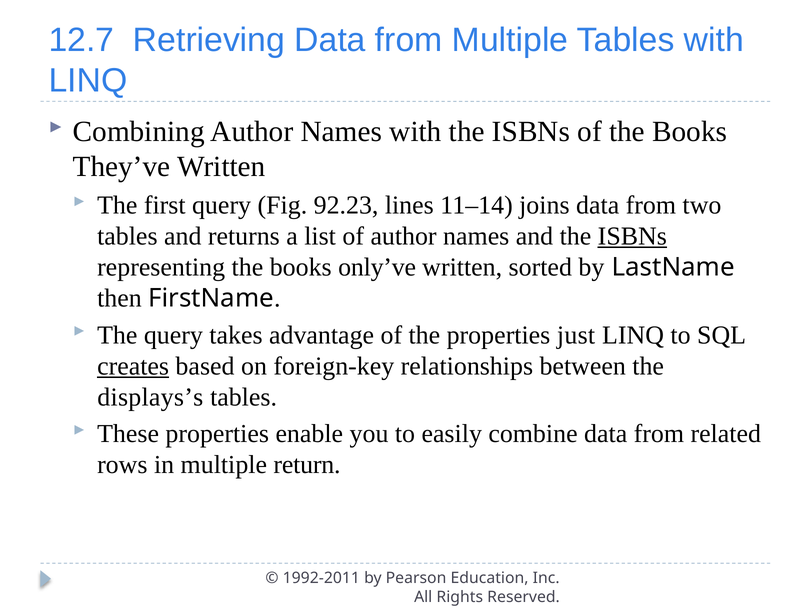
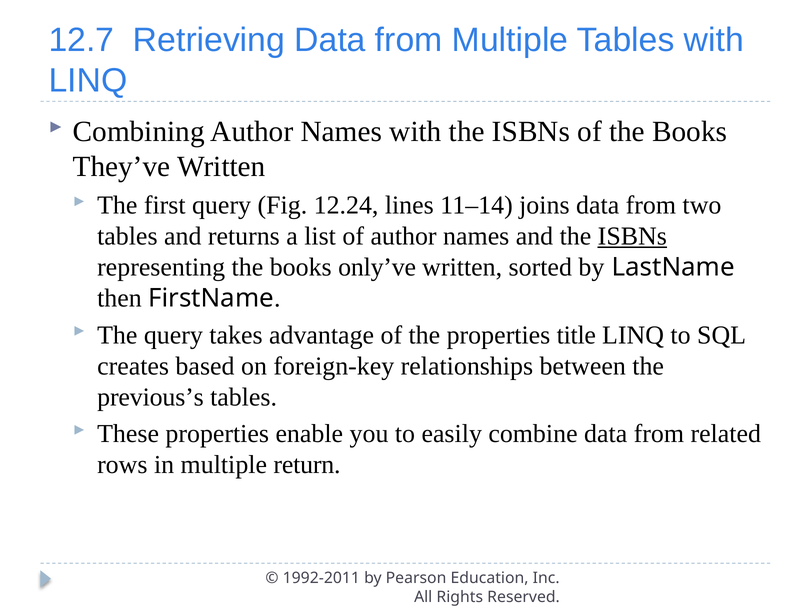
92.23: 92.23 -> 12.24 (346, 205)
just: just -> title (576, 335)
creates underline: present -> none (133, 366)
displays’s: displays’s -> previous’s (150, 397)
